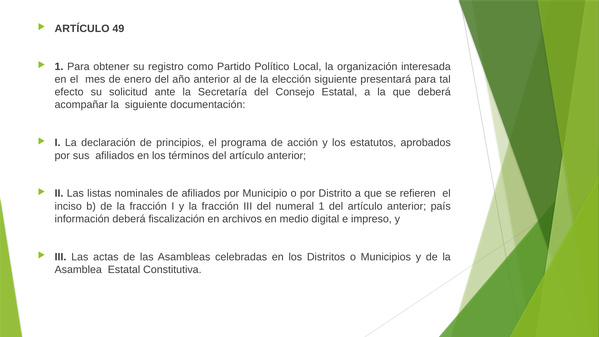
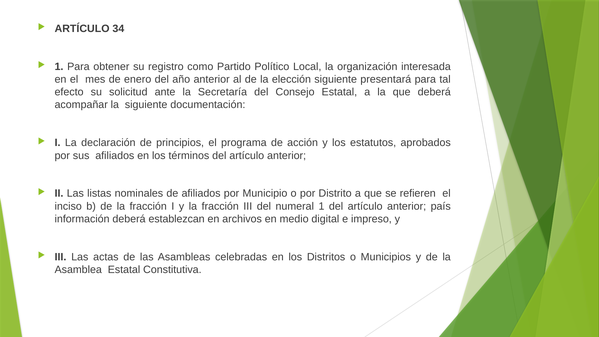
49: 49 -> 34 (118, 29)
fiscalización: fiscalización -> establezcan (177, 219)
